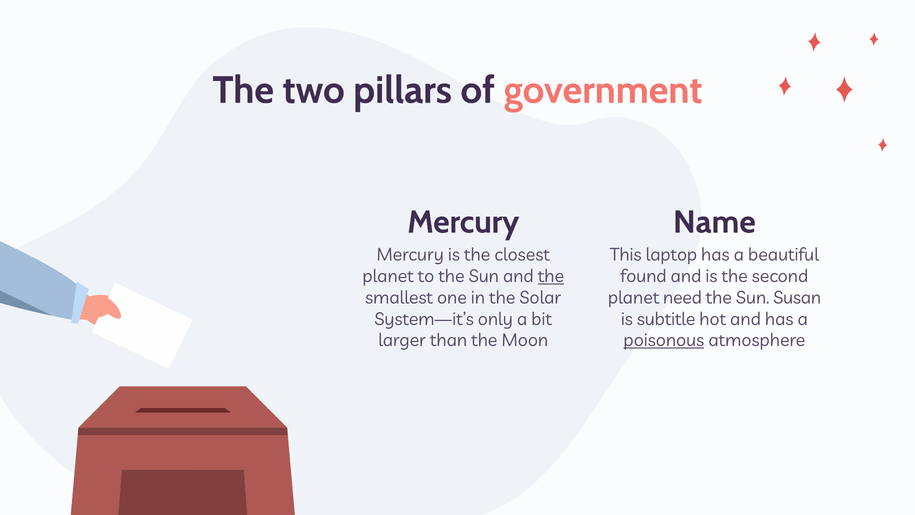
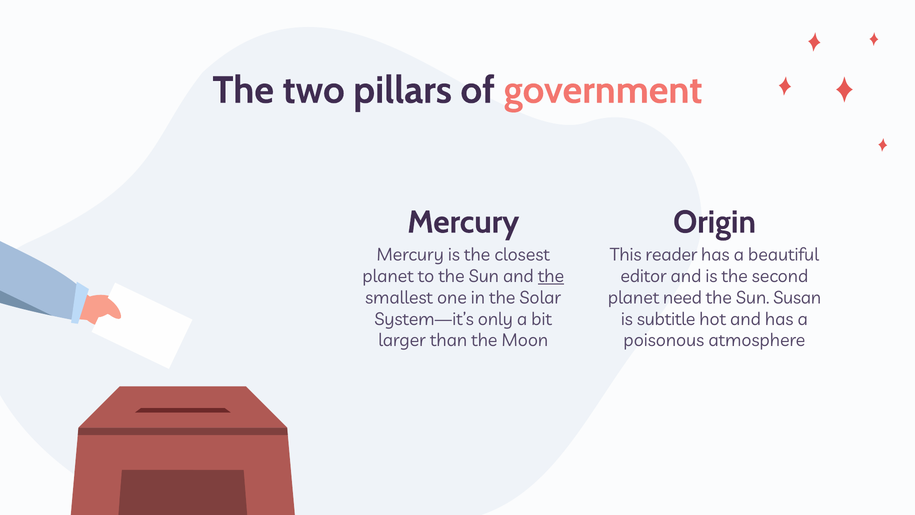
Name: Name -> Origin (715, 222)
laptop: laptop -> reader (672, 255)
found: found -> editor (644, 276)
poisonous underline: present -> none (664, 340)
